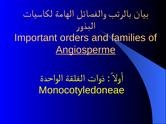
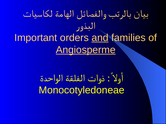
and underline: none -> present (100, 38)
